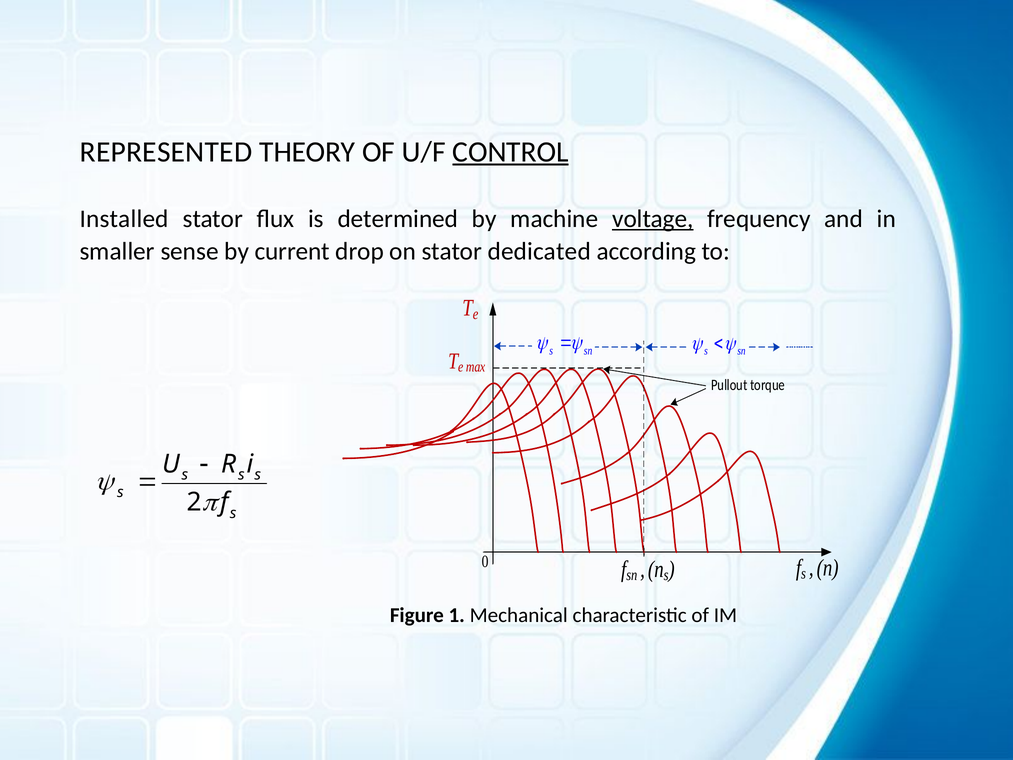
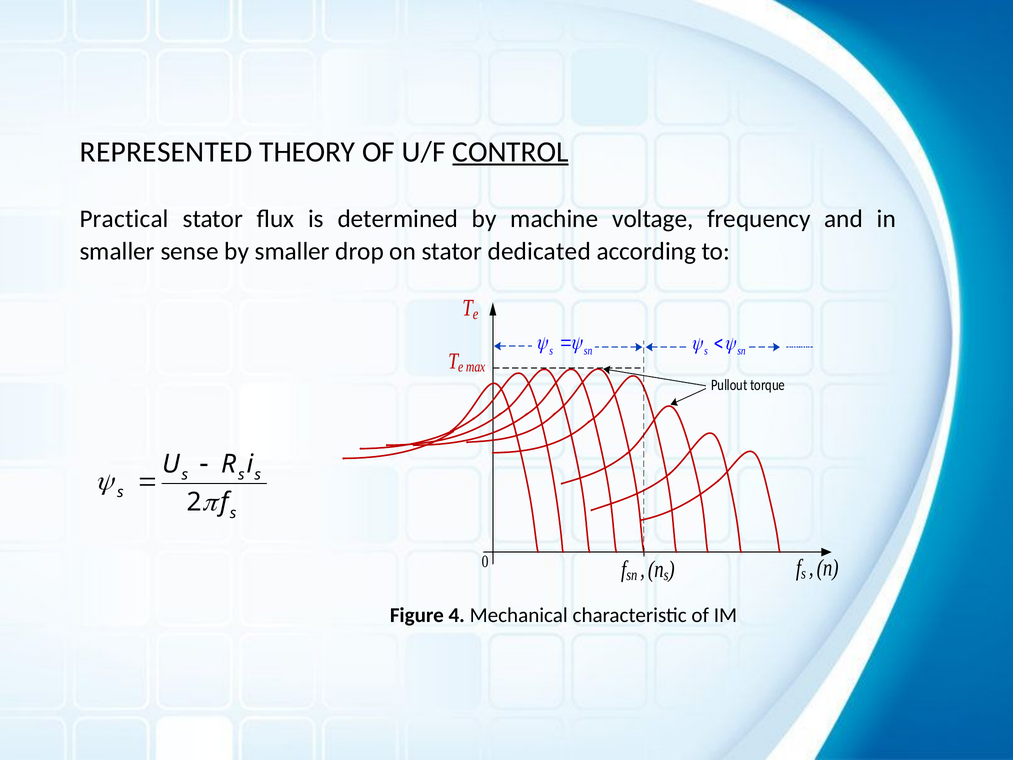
Installed: Installed -> Practical (124, 219)
voltage underline: present -> none (653, 219)
by current: current -> smaller (292, 251)
1: 1 -> 4 (457, 615)
